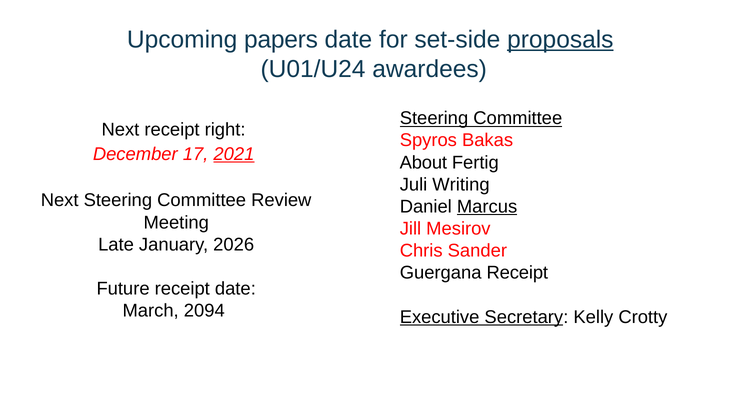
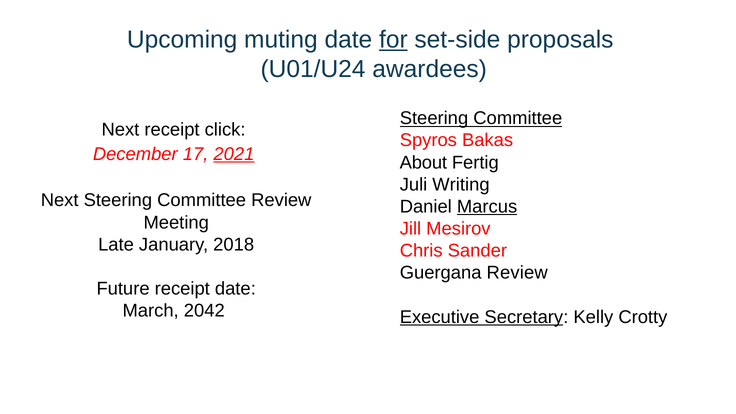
papers: papers -> muting (281, 40)
for underline: none -> present (393, 40)
proposals underline: present -> none (560, 40)
right: right -> click (225, 130)
2026: 2026 -> 2018 (234, 245)
Guergana Receipt: Receipt -> Review (517, 273)
2094: 2094 -> 2042 (204, 311)
